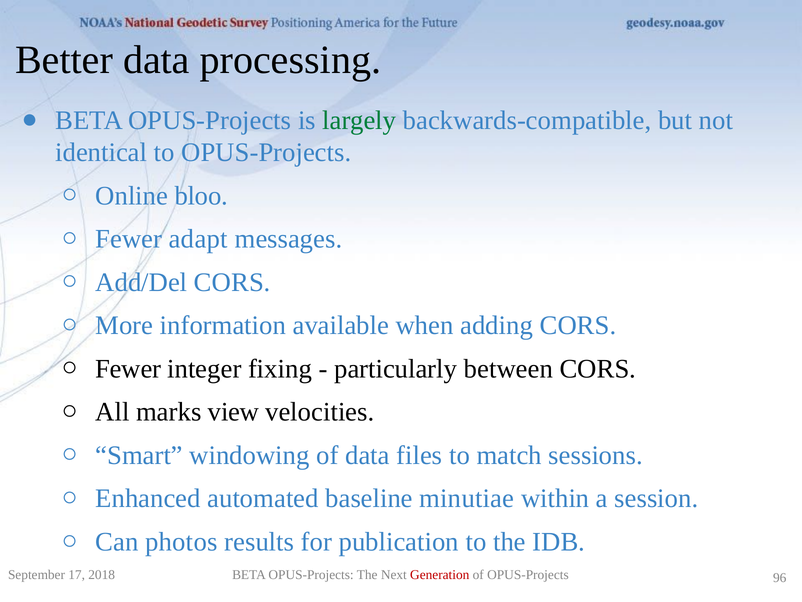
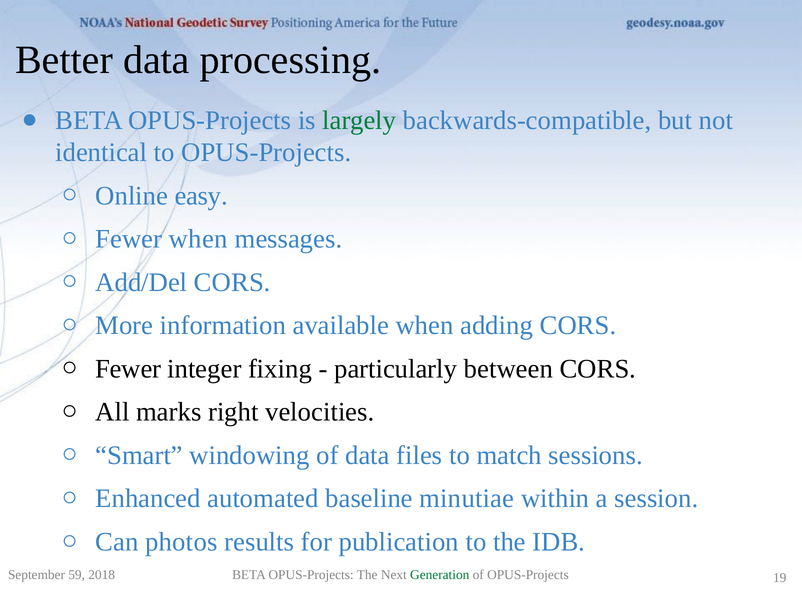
bloo: bloo -> easy (201, 196)
Fewer adapt: adapt -> when (198, 239)
view: view -> right (233, 412)
17: 17 -> 59 (77, 574)
Generation colour: red -> green (440, 574)
96: 96 -> 19 (780, 578)
